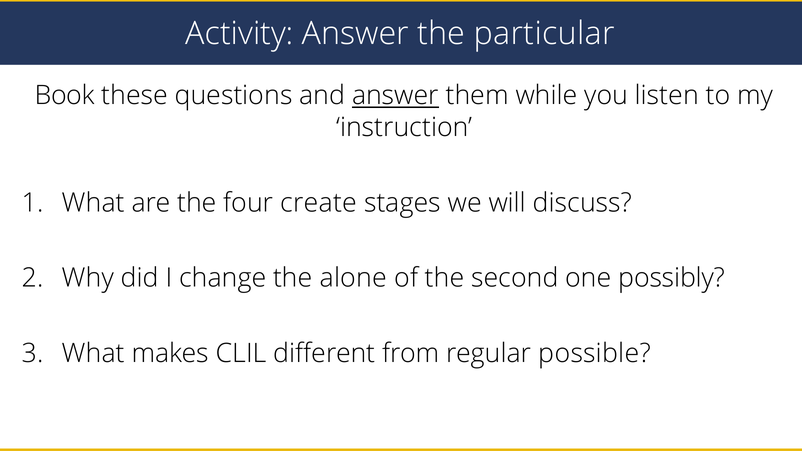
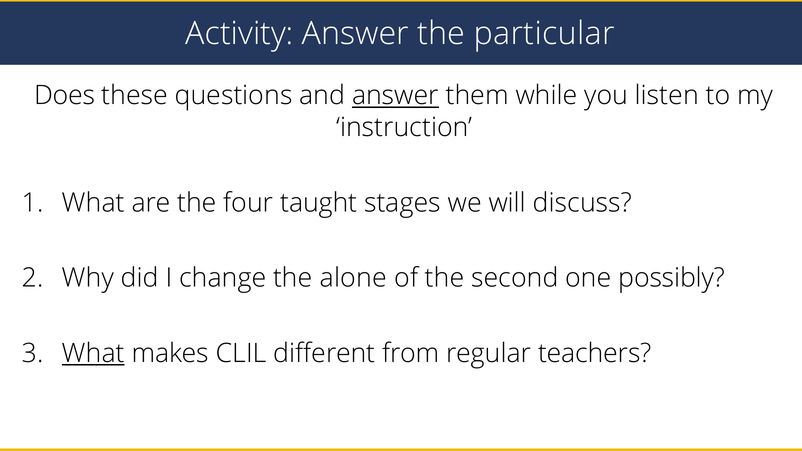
Book: Book -> Does (65, 96)
create: create -> taught (319, 203)
What underline: none -> present (93, 354)
possible: possible -> teachers (595, 354)
